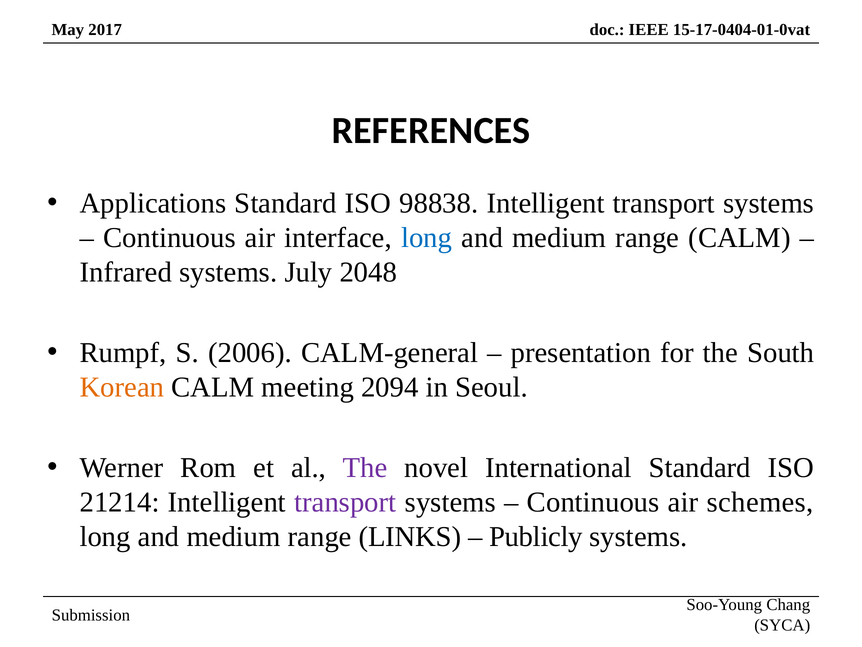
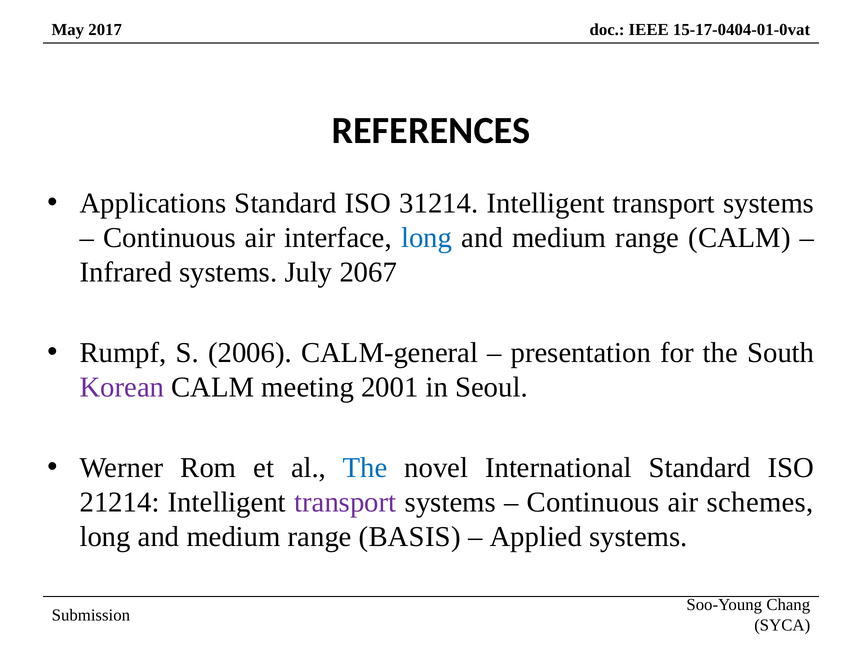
98838: 98838 -> 31214 (439, 203)
2048: 2048 -> 2067 (368, 272)
Korean colour: orange -> purple (122, 387)
2094: 2094 -> 2001 (390, 387)
The colour: purple -> blue (365, 467)
LINKS: LINKS -> BASIS (410, 536)
Publicly: Publicly -> Applied (536, 536)
